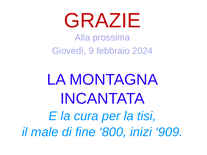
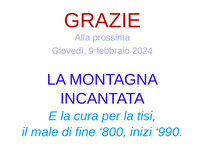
909: 909 -> 990 (169, 132)
